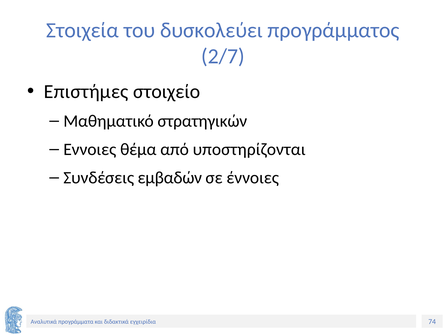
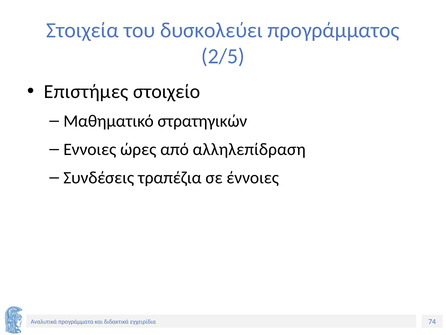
2/7: 2/7 -> 2/5 (223, 56)
θέμα: θέμα -> ώρες (138, 149)
υποστηρίζονται: υποστηρίζονται -> αλληλεπίδραση (249, 149)
εμβαδών: εμβαδών -> τραπέζια (170, 177)
